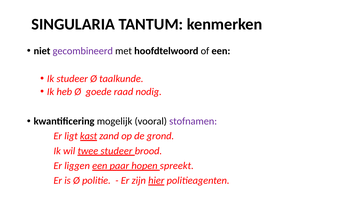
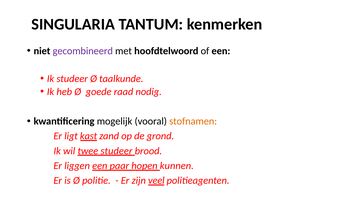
stofnamen colour: purple -> orange (193, 121)
spreekt: spreekt -> kunnen (177, 166)
hier: hier -> veel (156, 181)
